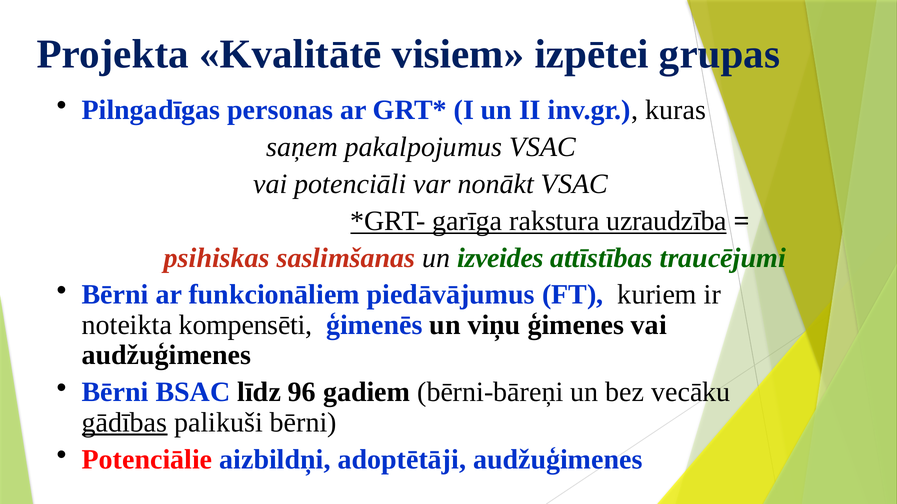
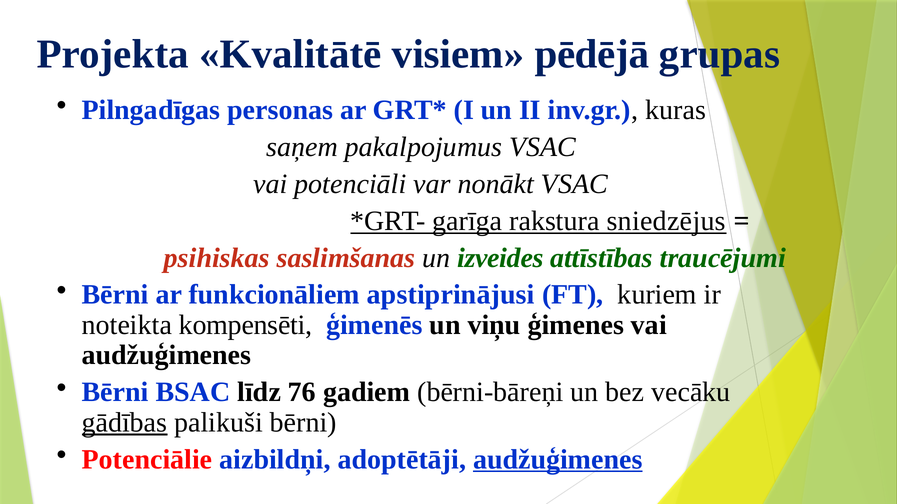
izpētei: izpētei -> pēdējā (592, 54)
uzraudzība: uzraudzība -> sniedzējus (666, 221)
piedāvājumus: piedāvājumus -> apstiprinājusi (451, 295)
96: 96 -> 76 (302, 393)
audžuģimenes underline: none -> present (558, 460)
